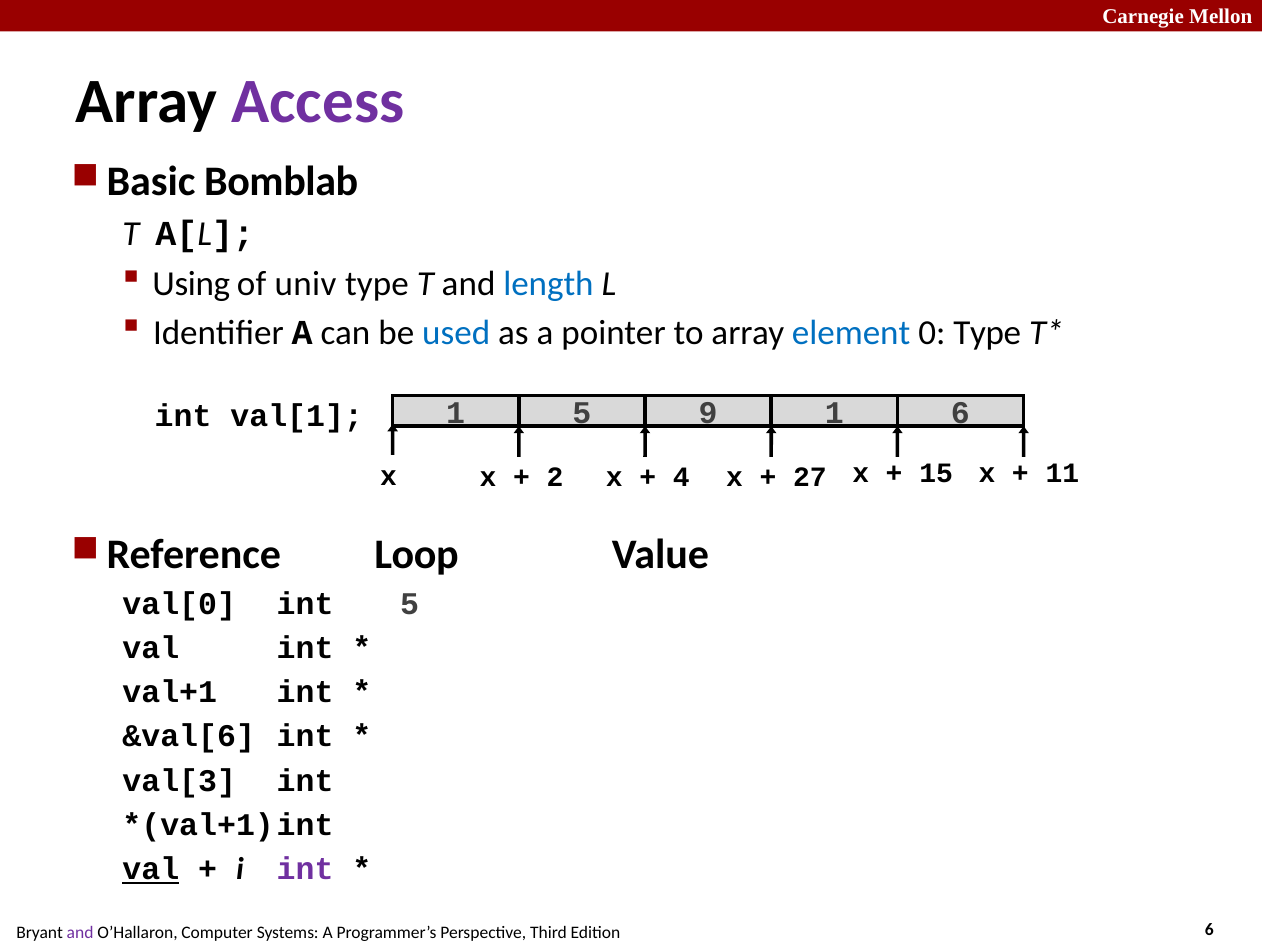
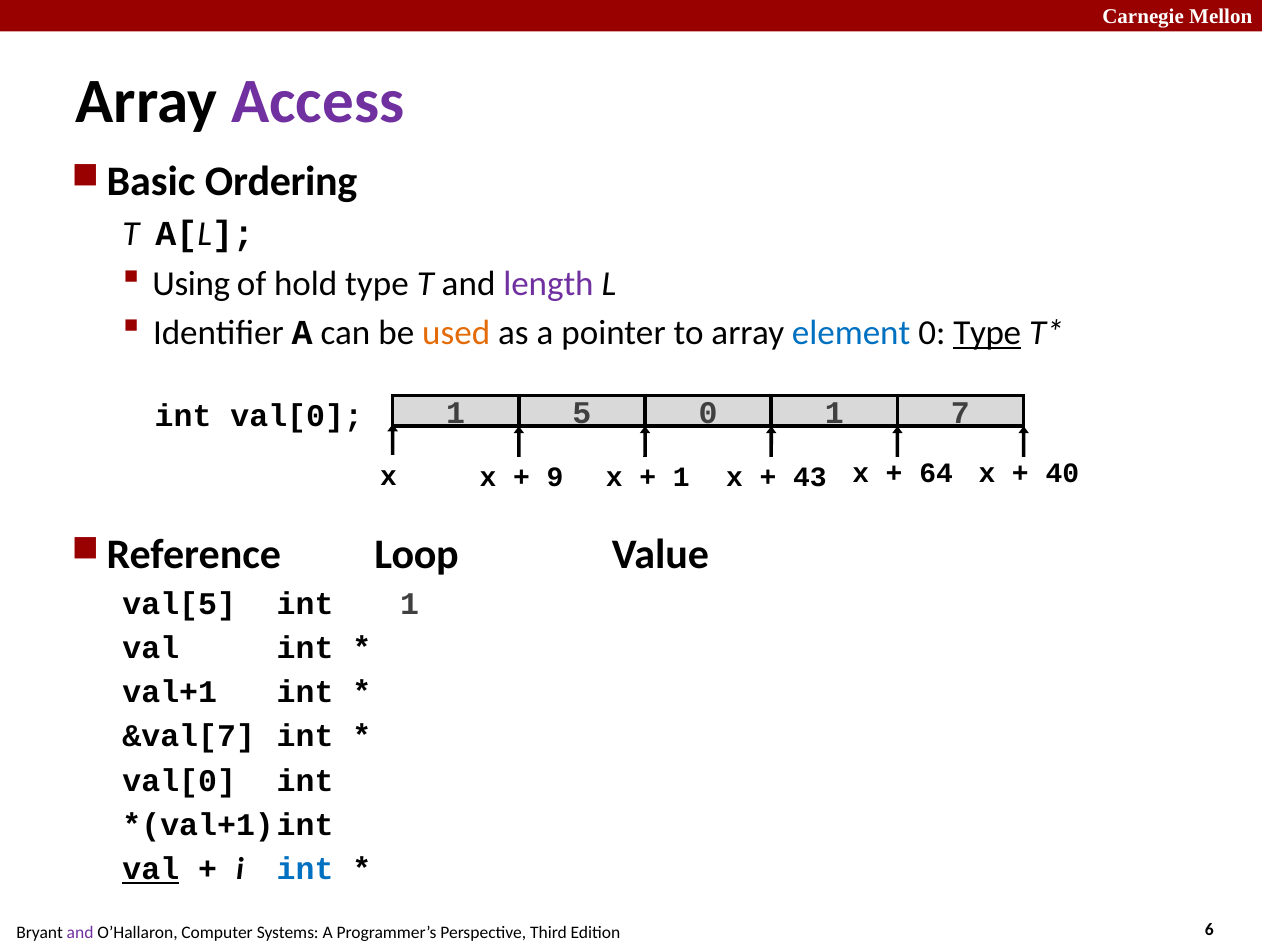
Bomblab: Bomblab -> Ordering (281, 182)
univ: univ -> hold (306, 284)
length colour: blue -> purple (548, 284)
used colour: blue -> orange (456, 333)
Type underline: none -> present (987, 333)
int val[1: val[1 -> val[0 (297, 416)
5 9: 9 -> 0 (708, 413)
1 6: 6 -> 7 (960, 413)
2: 2 -> 9 (555, 478)
4: 4 -> 1 (681, 478)
27: 27 -> 43 (810, 478)
15: 15 -> 64 (936, 474)
11: 11 -> 40 (1062, 474)
val[0: val[0 -> val[5 (179, 604)
int 5: 5 -> 1 (410, 604)
&val[6: &val[6 -> &val[7 (189, 737)
val[3: val[3 -> val[0 (179, 781)
int colour: purple -> blue (305, 869)
